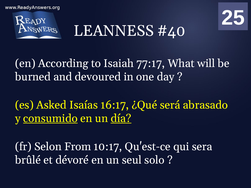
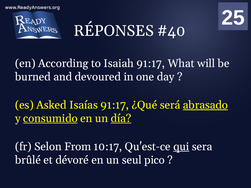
LEANNESS: LEANNESS -> RÉPONSES (114, 31)
Isaiah 77:17: 77:17 -> 91:17 (151, 63)
Isaías 16:17: 16:17 -> 91:17 (115, 105)
abrasado underline: none -> present (205, 105)
qui underline: none -> present (181, 147)
solo: solo -> pico (155, 160)
